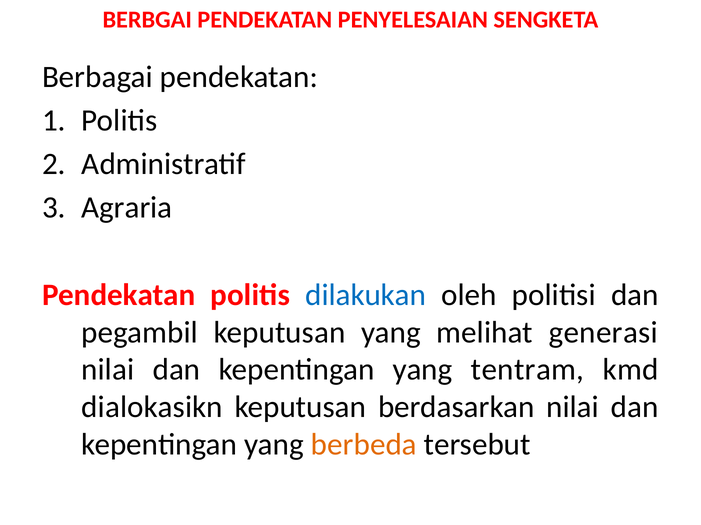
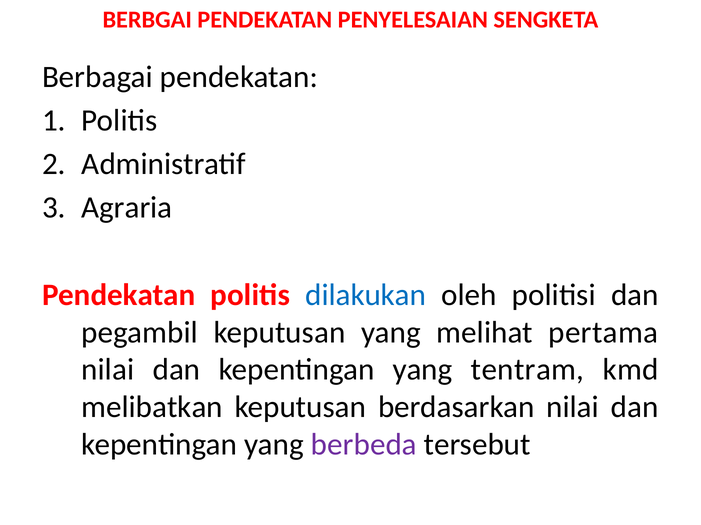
generasi: generasi -> pertama (603, 333)
dialokasikn: dialokasikn -> melibatkan (152, 408)
berbeda colour: orange -> purple (364, 445)
